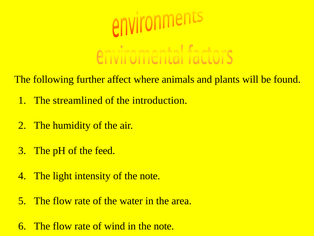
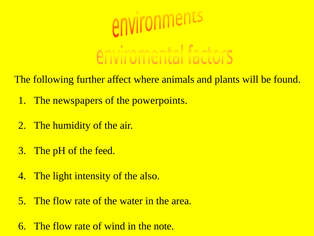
streamlined: streamlined -> newspapers (78, 100)
introduction: introduction -> powerpoints (160, 100)
of the note: note -> also (150, 175)
